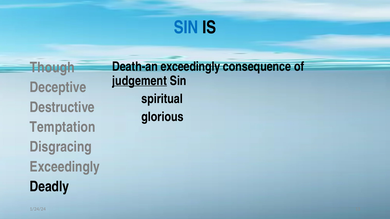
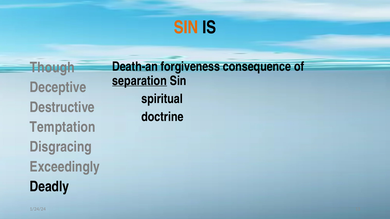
SIN colour: blue -> orange (186, 28)
Death-an exceedingly: exceedingly -> forgiveness (190, 67)
judgement: judgement -> separation (139, 81)
glorious: glorious -> doctrine (162, 117)
